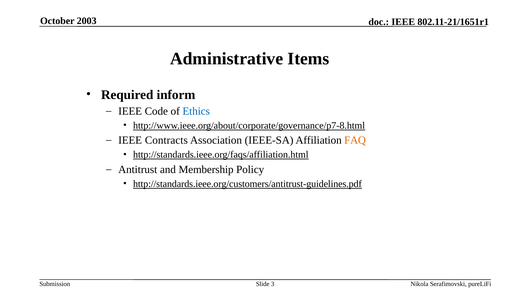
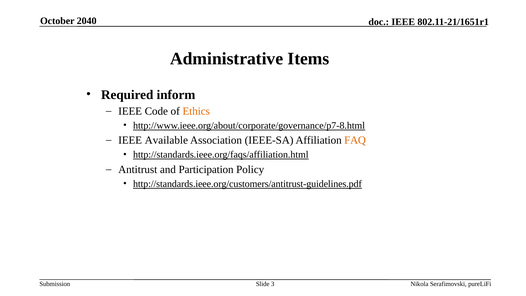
2003: 2003 -> 2040 (87, 21)
Ethics colour: blue -> orange (196, 111)
Contracts: Contracts -> Available (166, 140)
Membership: Membership -> Participation (206, 169)
